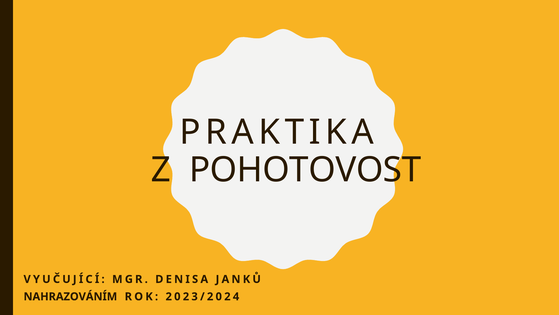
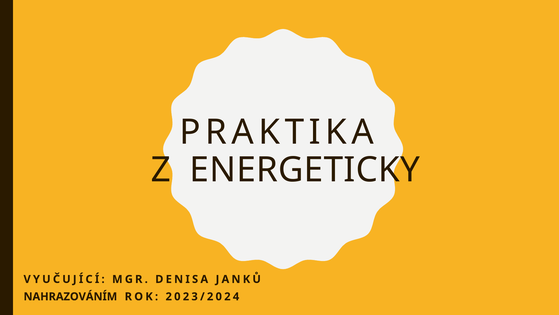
POHOTOVOST: POHOTOVOST -> ENERGETICKY (305, 170)
